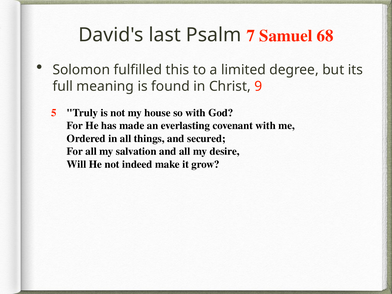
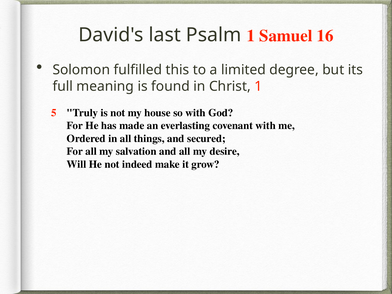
Psalm 7: 7 -> 1 (251, 36)
68: 68 -> 16 (325, 36)
Christ 9: 9 -> 1 (258, 86)
